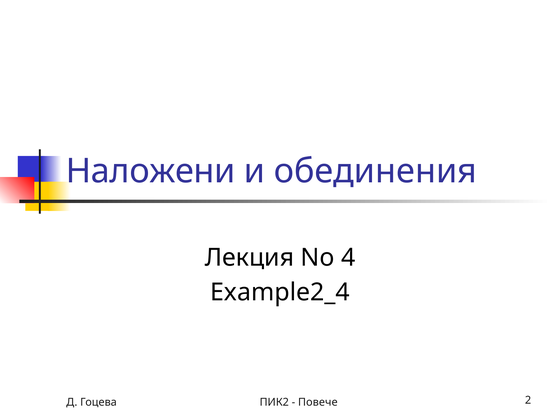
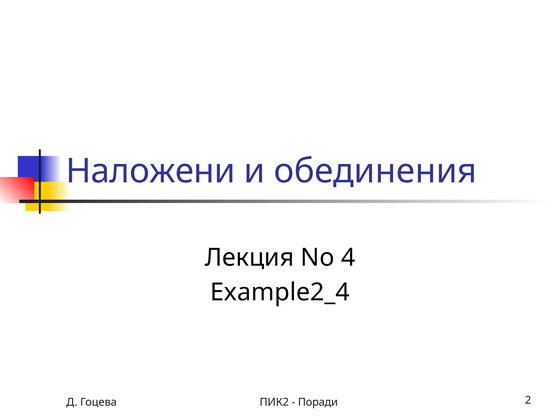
Повече: Повече -> Поради (318, 402)
